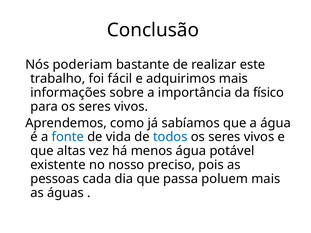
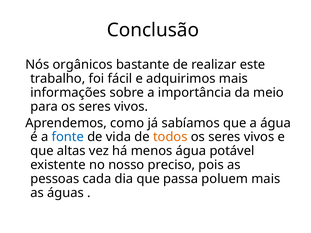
poderiam: poderiam -> orgânicos (83, 65)
físico: físico -> meio (268, 93)
todos colour: blue -> orange (170, 137)
